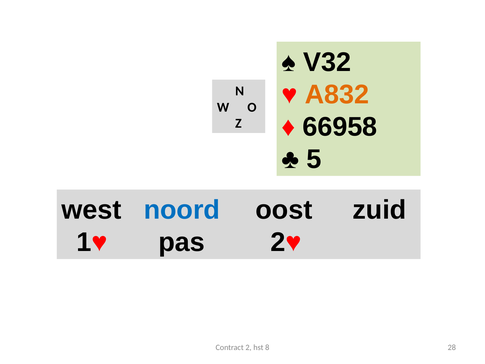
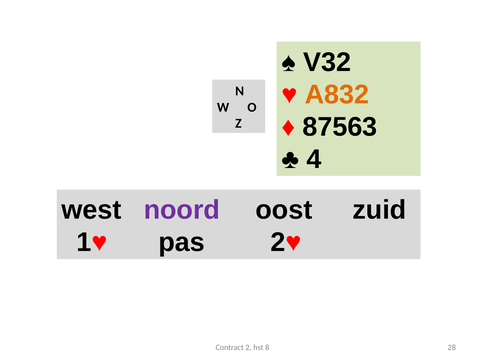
66958: 66958 -> 87563 (340, 127)
5: 5 -> 4 (314, 159)
noord colour: blue -> purple (182, 210)
